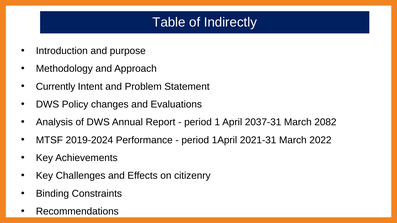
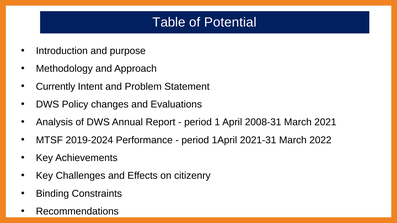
Indirectly: Indirectly -> Potential (230, 22)
2037-31: 2037-31 -> 2008-31 (263, 122)
2082: 2082 -> 2021 (325, 122)
